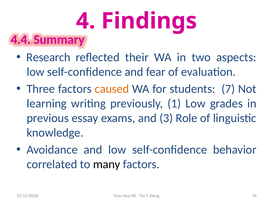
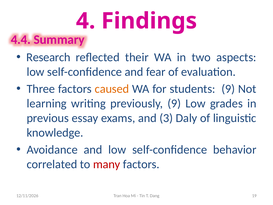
students 7: 7 -> 9 (228, 89)
previously 1: 1 -> 9 (174, 103)
Role: Role -> Daly (187, 118)
many colour: black -> red (107, 164)
